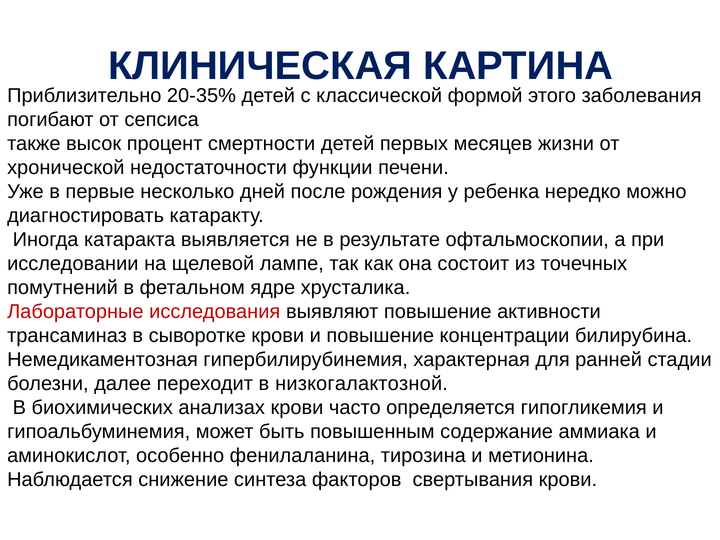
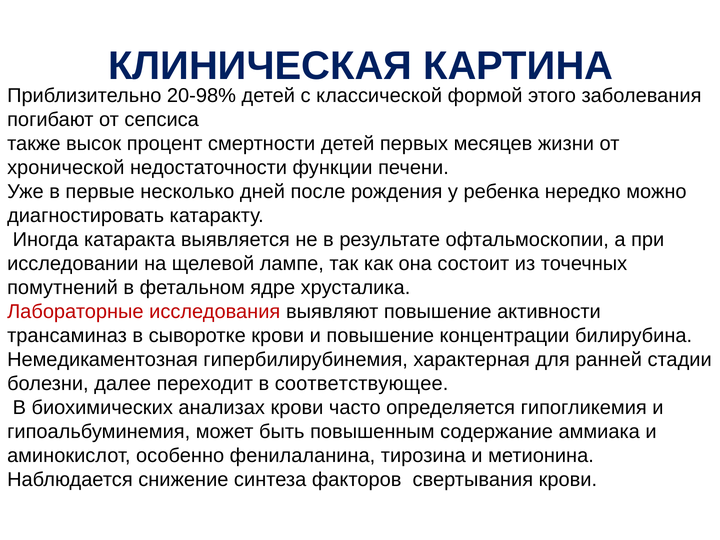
20-35%: 20-35% -> 20-98% (201, 96)
низкогалактозной: низкогалактозной -> соответствующее (362, 384)
